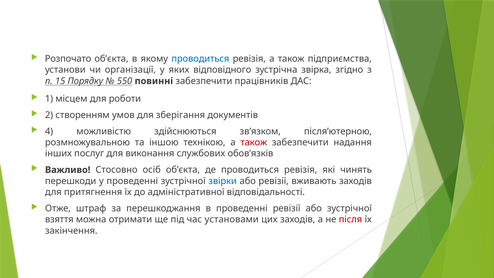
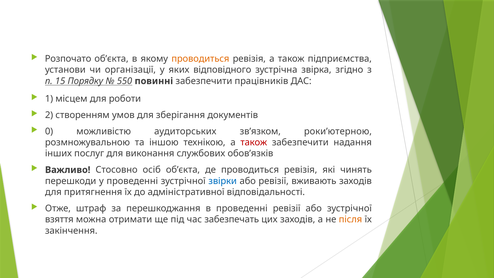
проводиться colour: blue -> orange (200, 59)
4: 4 -> 0 (49, 131)
здійснюються: здійснюються -> аудиторських (185, 131)
після’ютерною: після’ютерною -> роки’ютерною (338, 131)
установами: установами -> забезпечать (232, 219)
після colour: red -> orange (350, 219)
